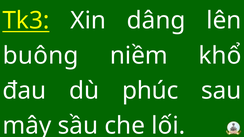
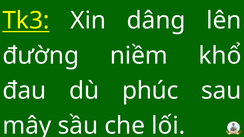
buông: buông -> đường (41, 56)
